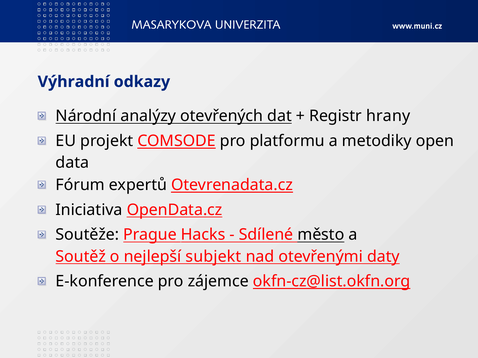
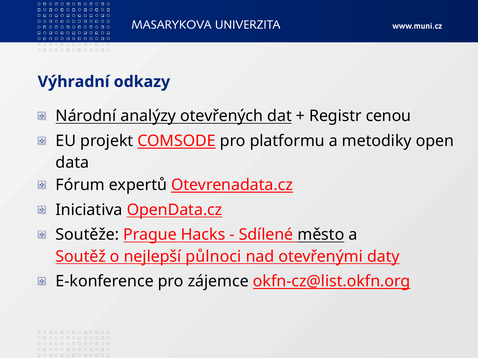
hrany: hrany -> cenou (388, 116)
subjekt: subjekt -> půlnoci (213, 257)
